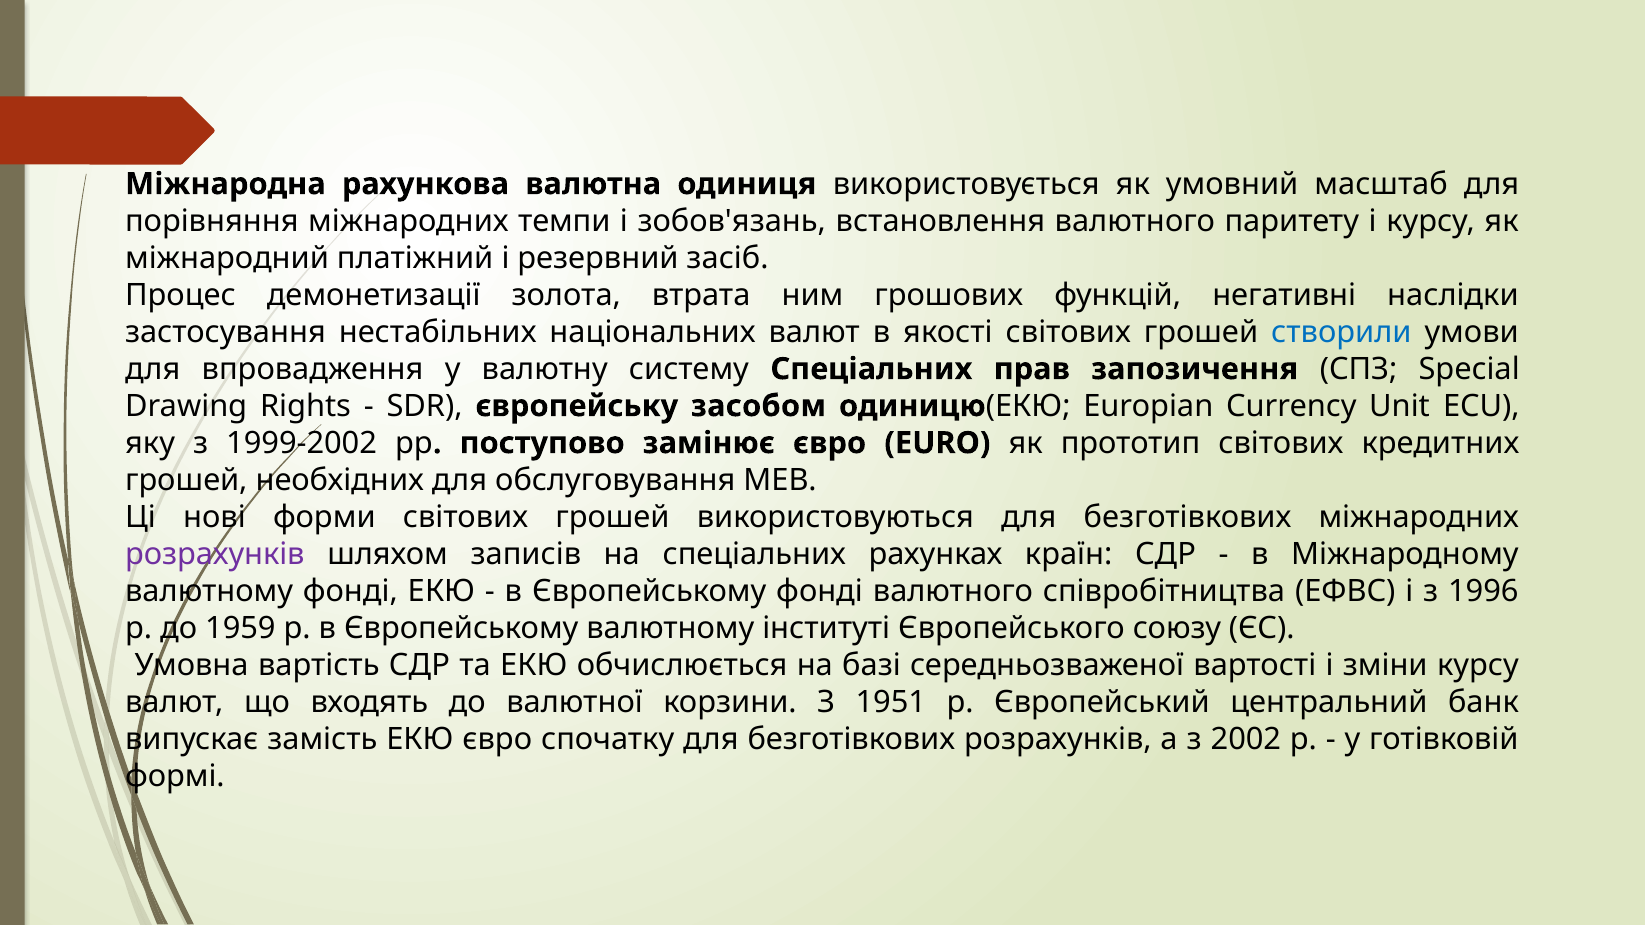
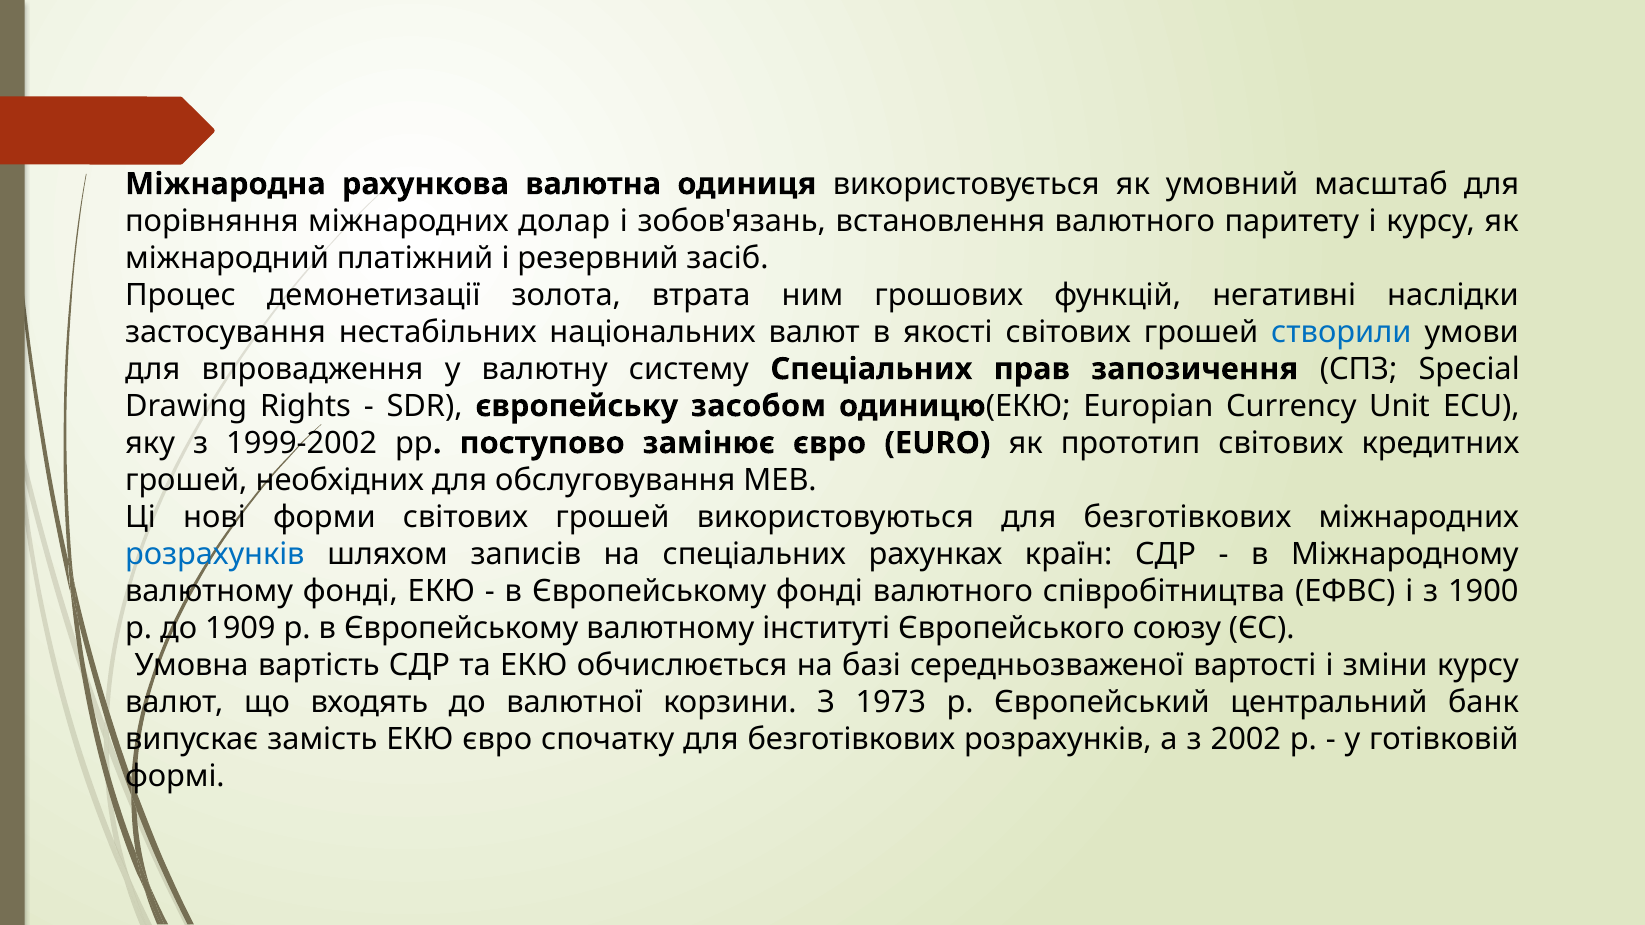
темпи: темпи -> долар (564, 221)
розрахунків colour: purple -> blue (215, 554)
1996: 1996 -> 1900 (1483, 591)
1959: 1959 -> 1909 (240, 628)
1951: 1951 -> 1973 (891, 702)
